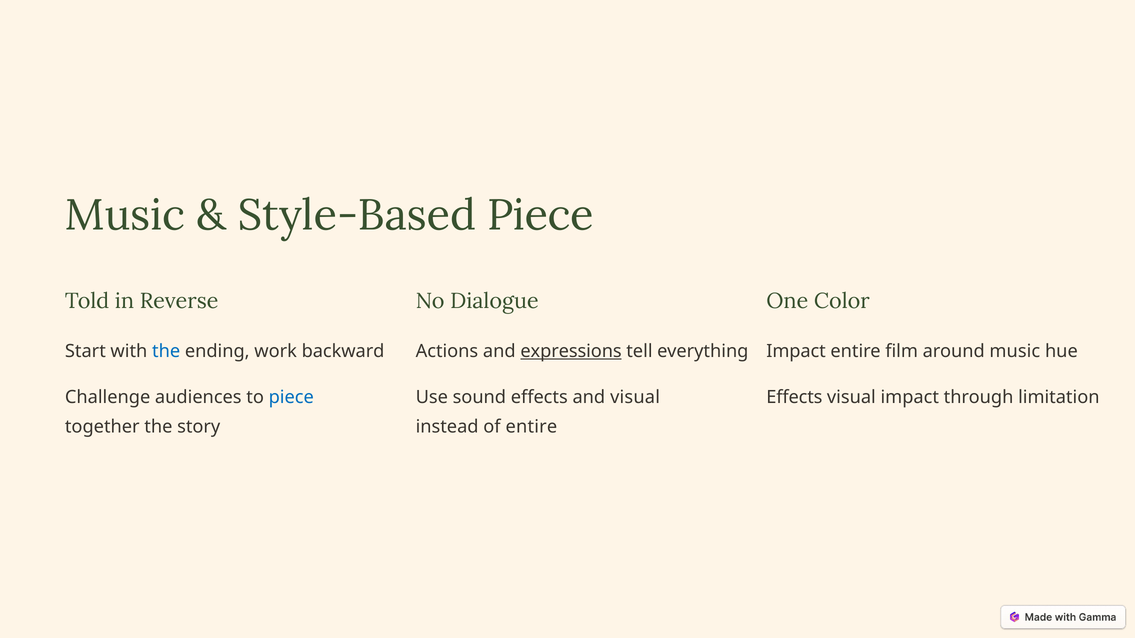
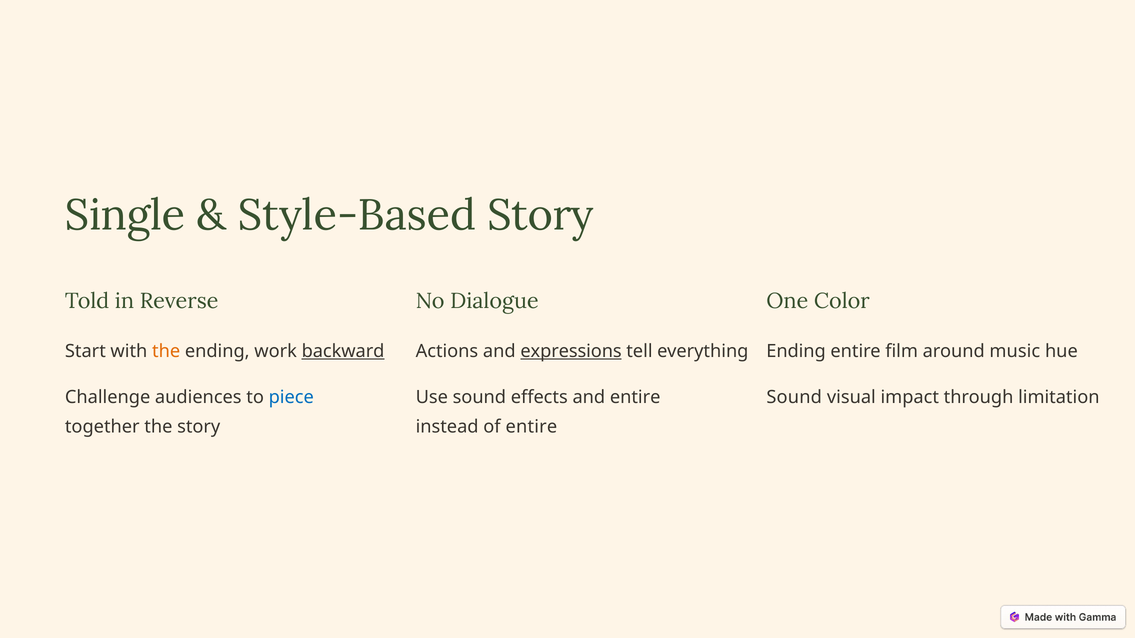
Music: Music -> Single (125, 216)
Style-Based Piece: Piece -> Story (540, 216)
the colour: blue -> orange (166, 351)
backward underline: none -> present (343, 351)
Impact: Impact -> Ending (796, 351)
and visual: visual -> entire (635, 398)
Effects: Effects -> Sound (794, 398)
